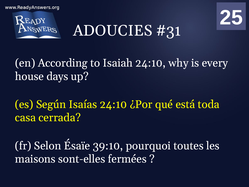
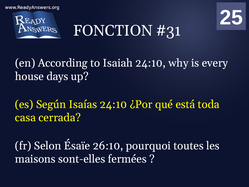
ADOUCIES: ADOUCIES -> FONCTION (113, 31)
39:10: 39:10 -> 26:10 (108, 146)
